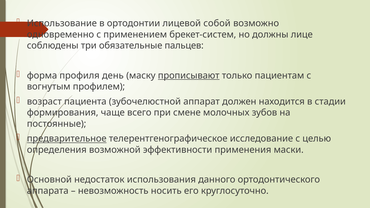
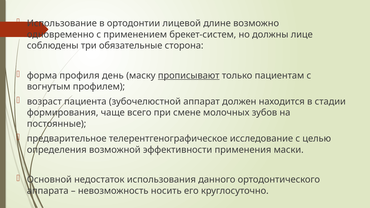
собой: собой -> длине (217, 23)
пальцев: пальцев -> сторона (184, 46)
предварительное underline: present -> none (67, 139)
